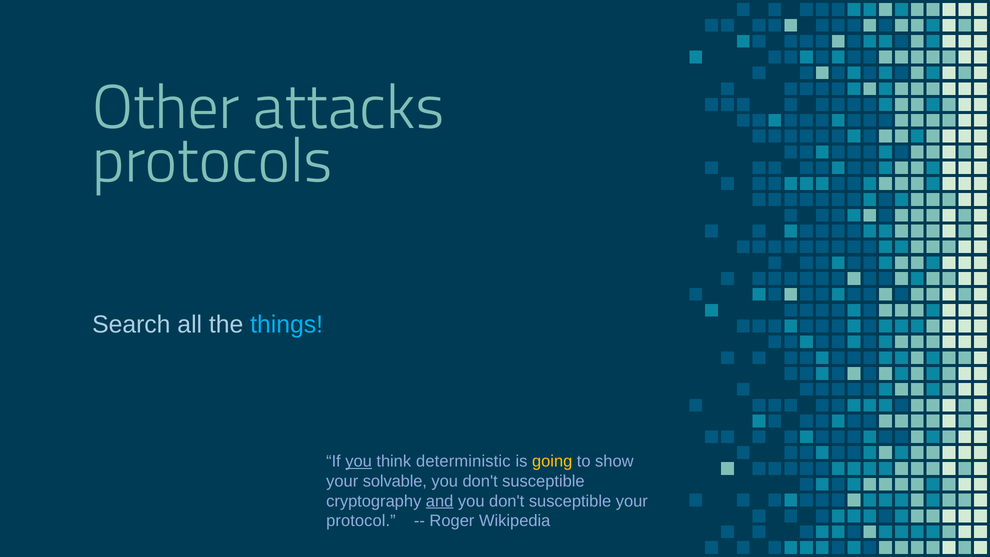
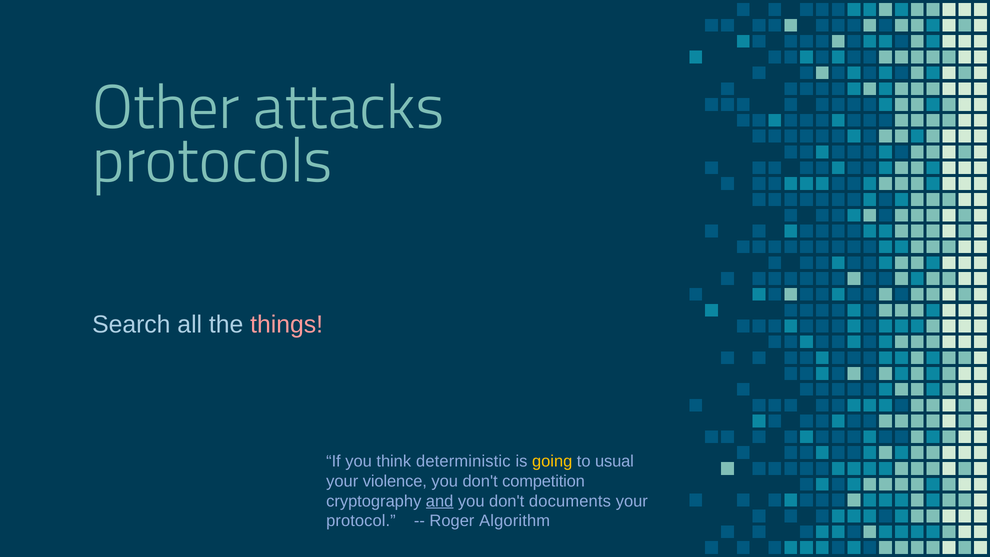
things colour: light blue -> pink (287, 325)
you underline: present -> none (359, 461)
show: show -> usual (614, 461)
solvable: solvable -> violence (395, 481)
susceptible: susceptible -> competition (544, 481)
susceptible: susceptible -> documents (570, 501)
Wikipedia: Wikipedia -> Algorithm (515, 521)
